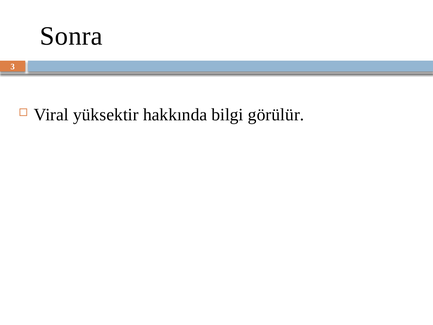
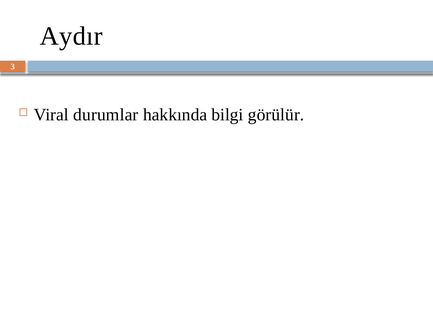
Sonra: Sonra -> Aydır (71, 36)
yüksektir: yüksektir -> durumlar (106, 115)
